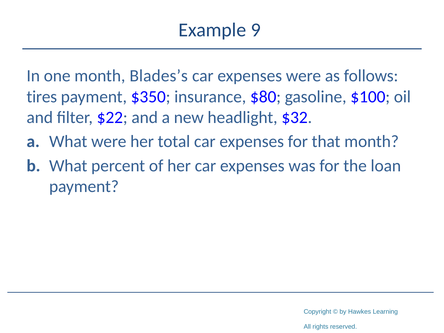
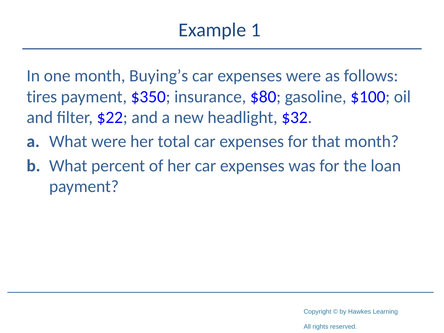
9: 9 -> 1 (256, 30)
Blades’s: Blades’s -> Buying’s (159, 76)
